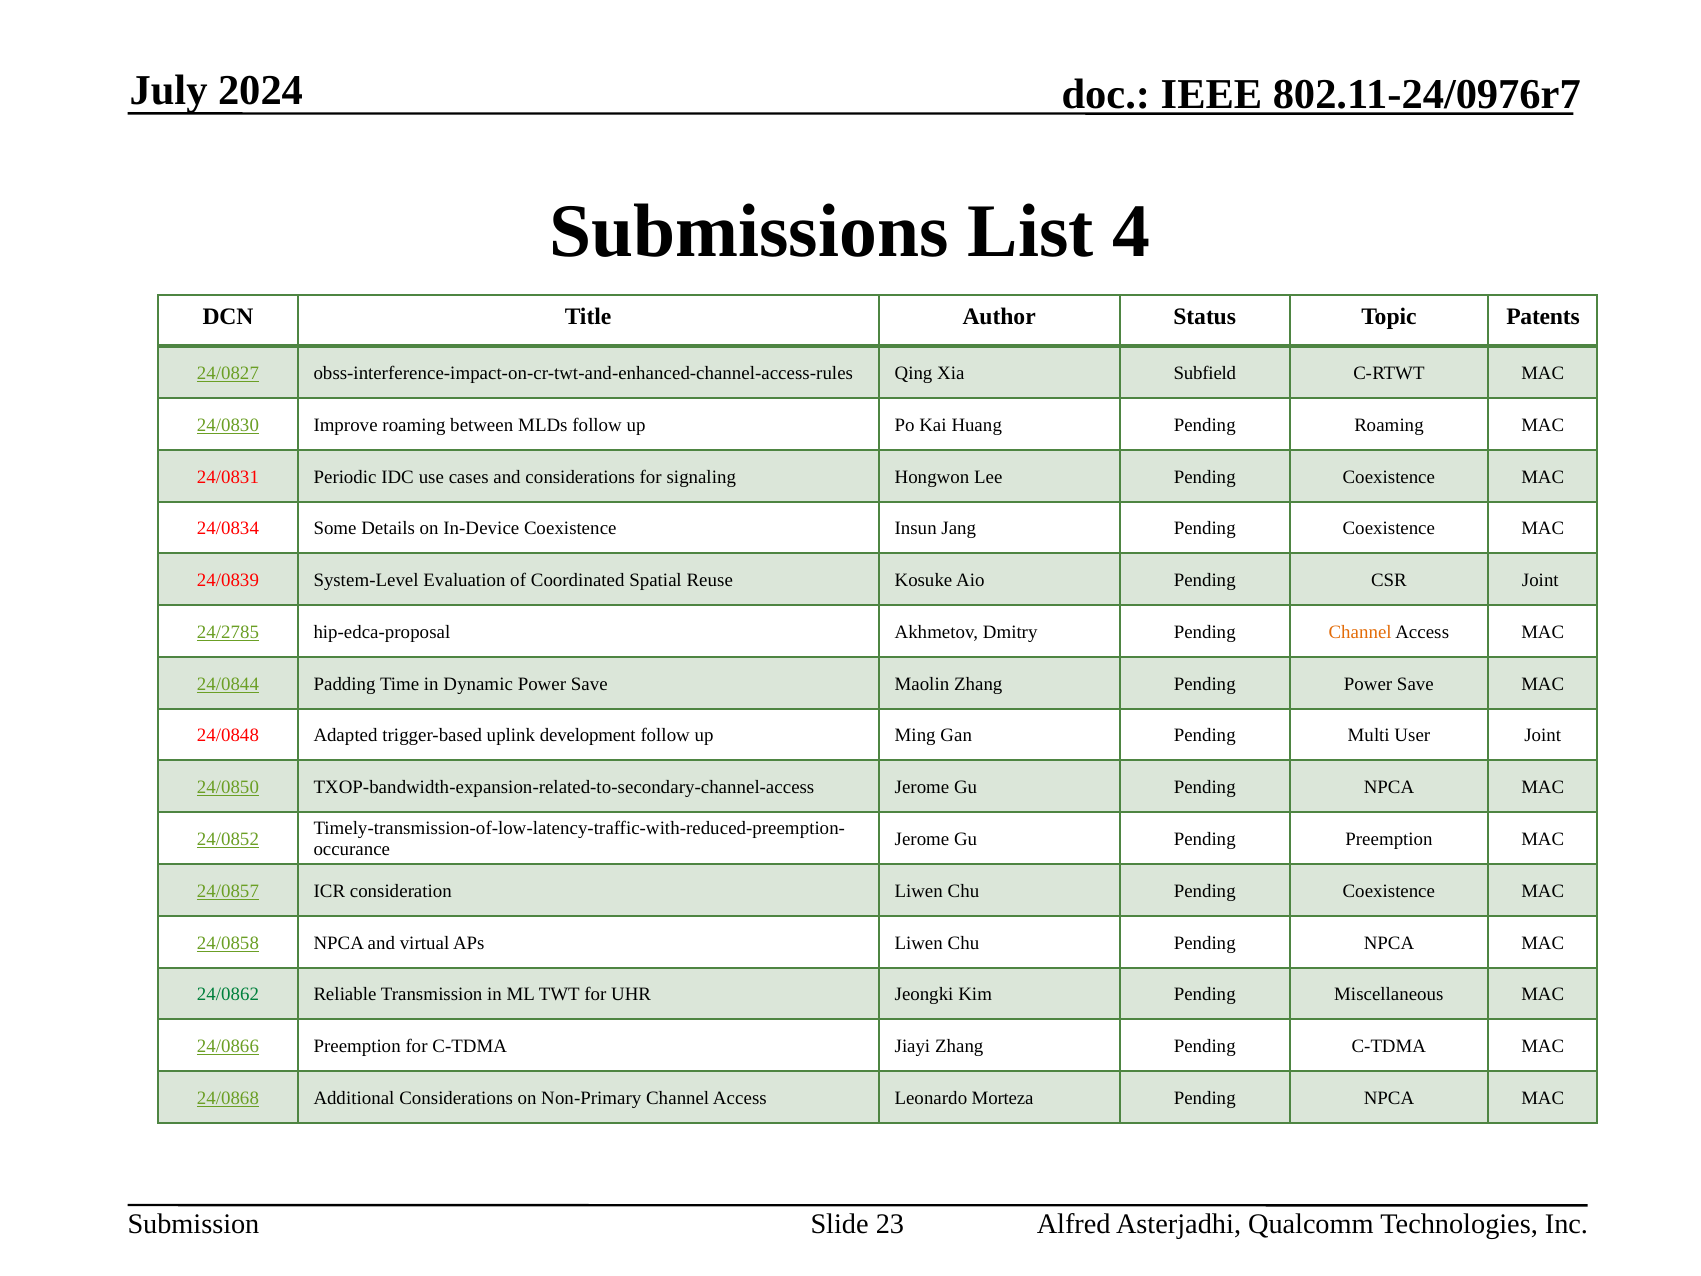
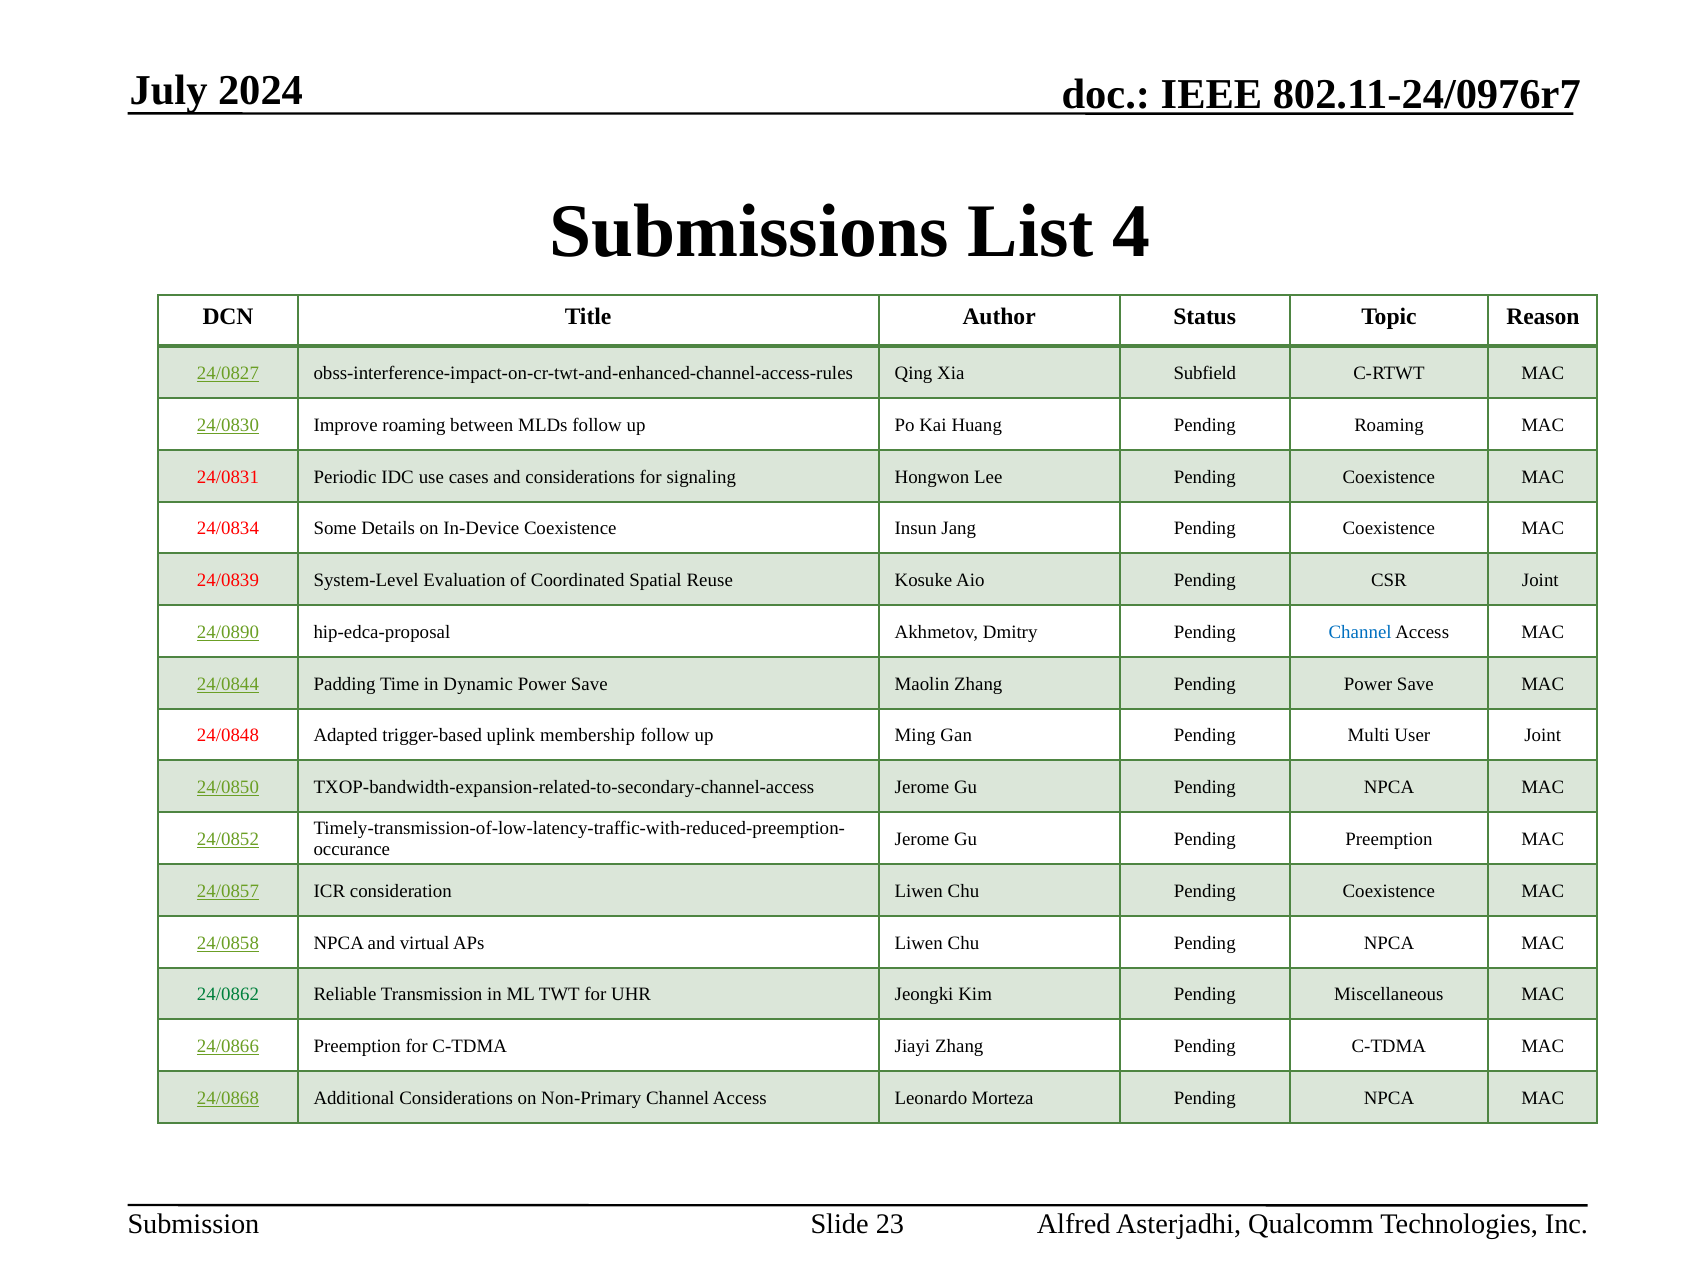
Patents: Patents -> Reason (1543, 317)
24/2785: 24/2785 -> 24/0890 (228, 632)
Channel colour: orange -> blue (1360, 632)
development: development -> membership (588, 736)
